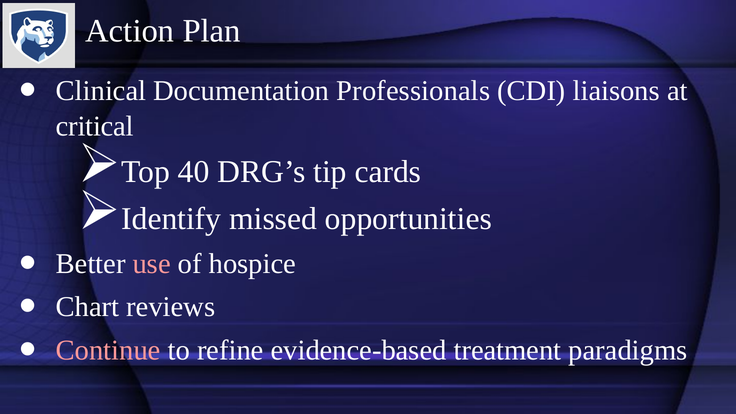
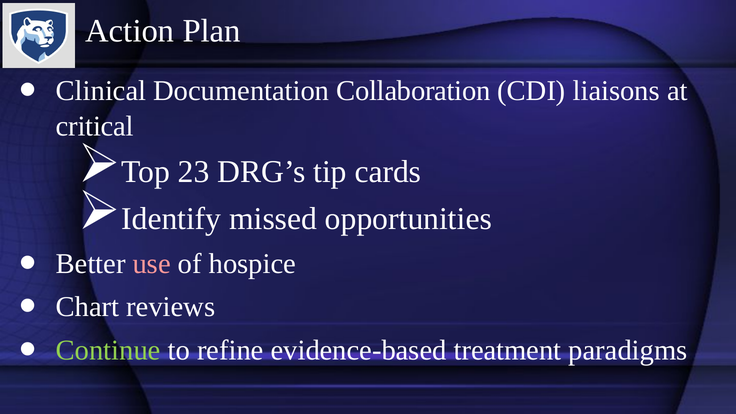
Professionals: Professionals -> Collaboration (413, 91)
40: 40 -> 23 (194, 172)
Continue colour: pink -> light green (108, 350)
